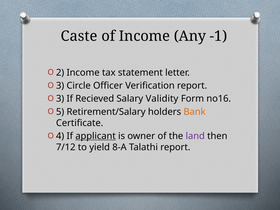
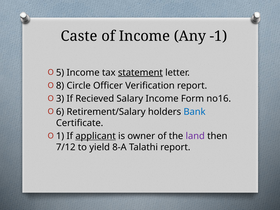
2: 2 -> 5 (60, 73)
statement underline: none -> present (140, 73)
3: 3 -> 8 (60, 86)
Salary Validity: Validity -> Income (162, 99)
5: 5 -> 6 (60, 112)
Bank colour: orange -> blue (195, 112)
4: 4 -> 1 (60, 136)
